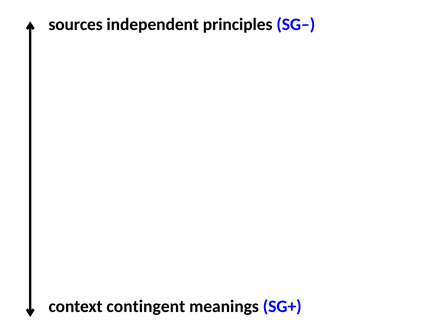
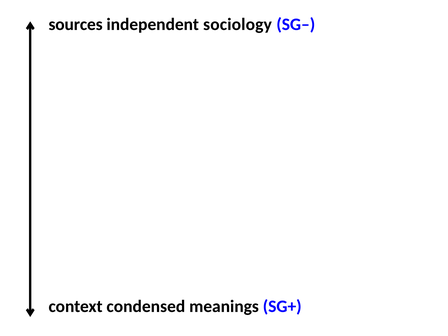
principles: principles -> sociology (238, 25)
contingent: contingent -> condensed (146, 307)
